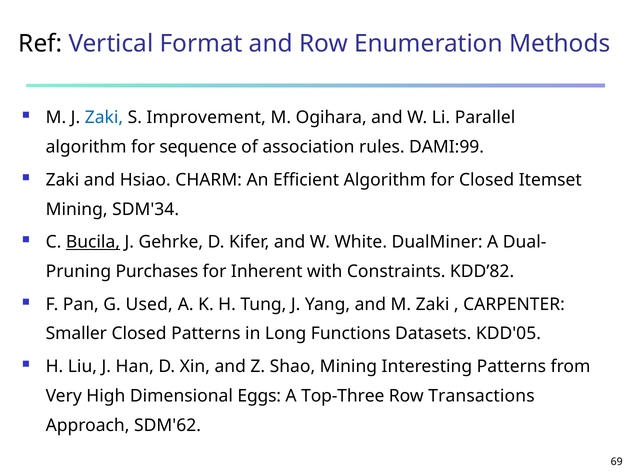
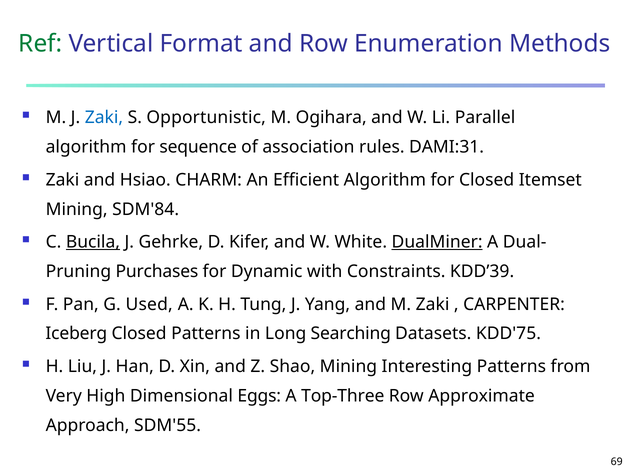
Ref colour: black -> green (40, 44)
Improvement: Improvement -> Opportunistic (206, 118)
DAMI:99: DAMI:99 -> DAMI:31 (447, 147)
SDM'34: SDM'34 -> SDM'84 (146, 209)
DualMiner underline: none -> present (437, 242)
Inherent: Inherent -> Dynamic (267, 271)
KDD’82: KDD’82 -> KDD’39 (482, 271)
Smaller: Smaller -> Iceberg (76, 333)
Functions: Functions -> Searching (351, 333)
KDD'05: KDD'05 -> KDD'75 (508, 333)
Transactions: Transactions -> Approximate (482, 396)
SDM'62: SDM'62 -> SDM'55 (168, 425)
